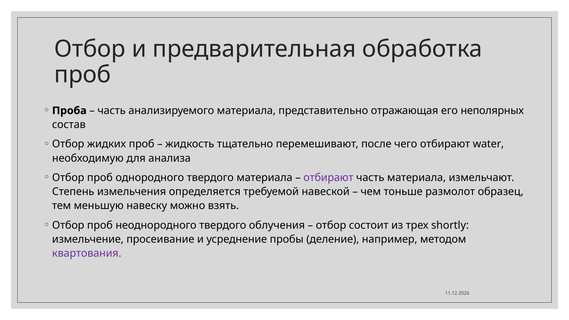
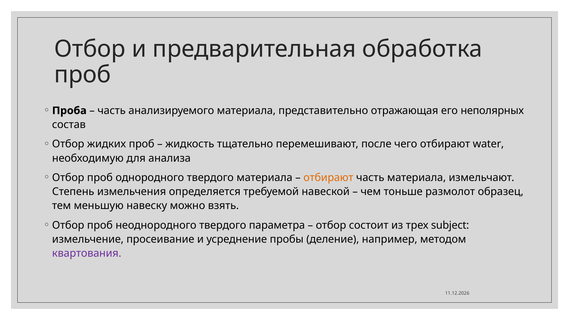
отбирают colour: purple -> orange (328, 178)
облучения: облучения -> параметра (277, 225)
shortly: shortly -> subject (450, 225)
